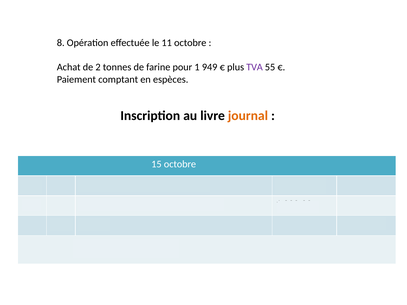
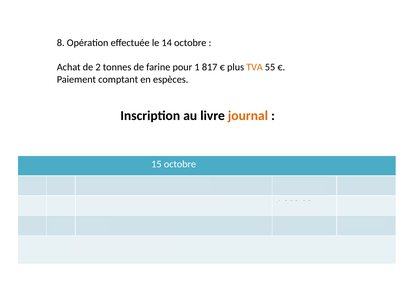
11: 11 -> 14 (167, 43)
949: 949 -> 817 (210, 67)
TVA colour: purple -> orange (255, 67)
